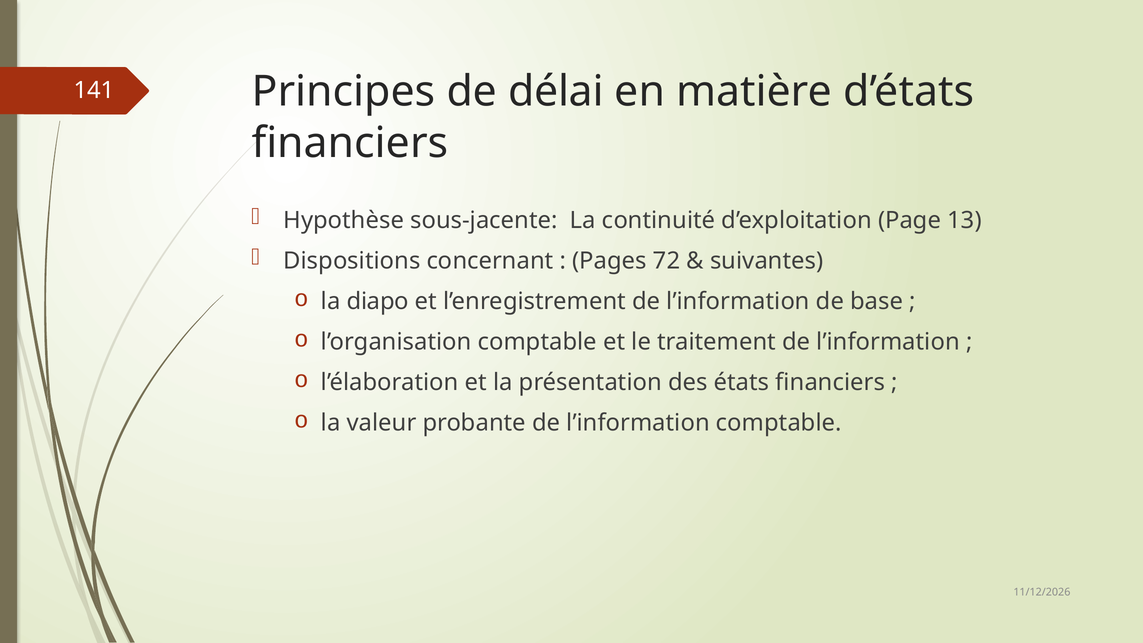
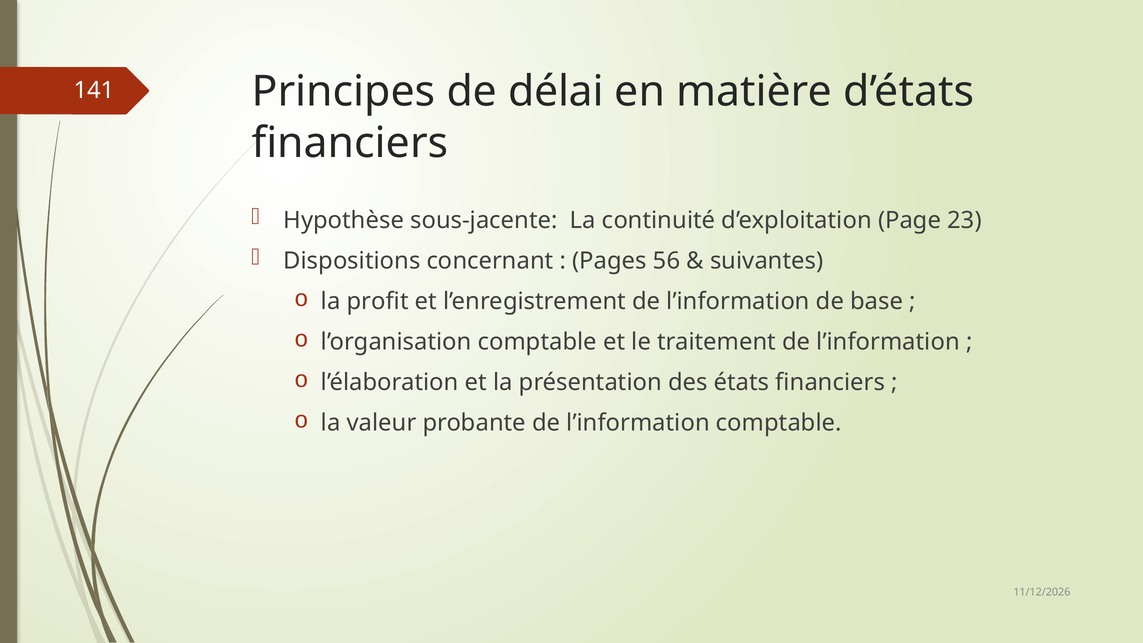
13: 13 -> 23 (965, 220)
72: 72 -> 56 (667, 261)
diapo: diapo -> profit (378, 301)
